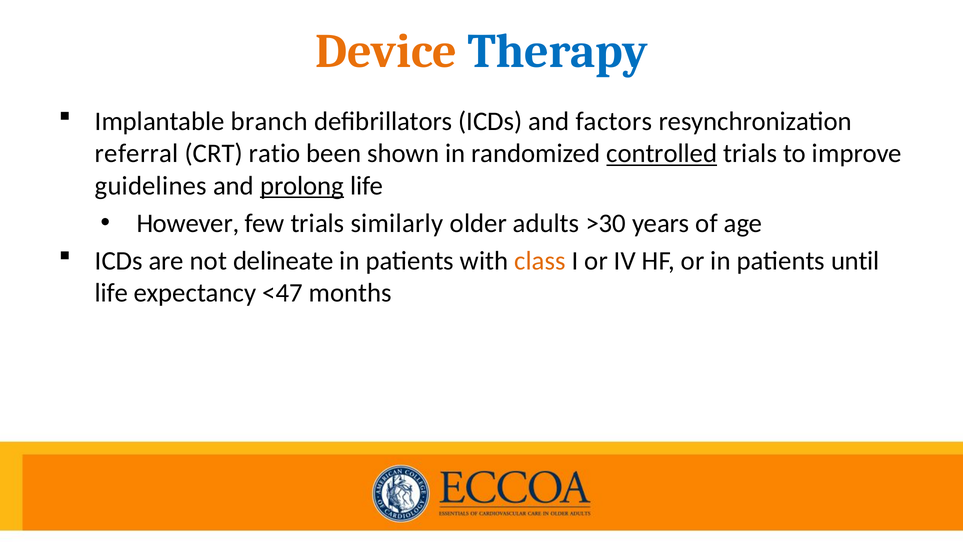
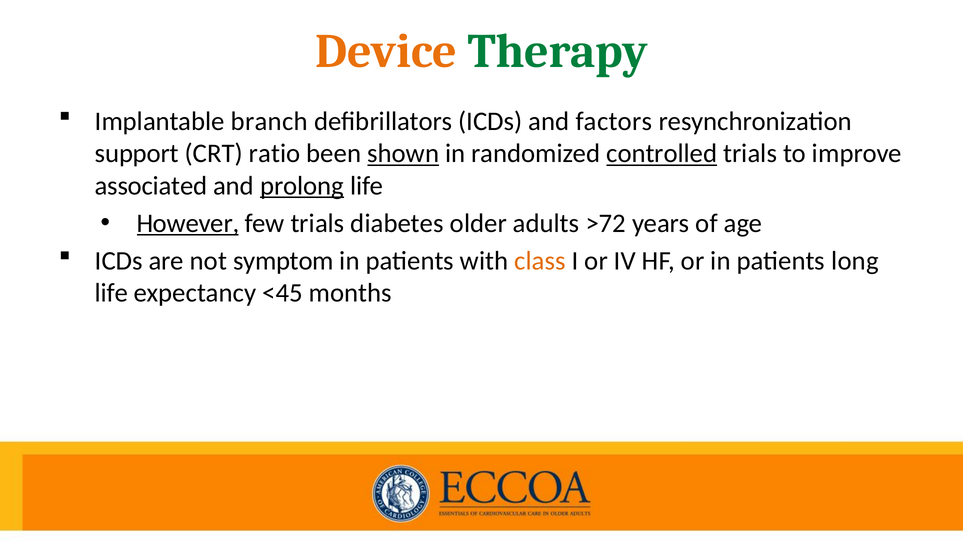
Therapy colour: blue -> green (558, 51)
referral: referral -> support (137, 154)
shown underline: none -> present (403, 154)
guidelines: guidelines -> associated (151, 186)
However underline: none -> present (188, 223)
similarly: similarly -> diabetes (397, 223)
>30: >30 -> >72 (606, 223)
delineate: delineate -> symptom (283, 261)
until: until -> long (855, 261)
<47: <47 -> <45 (282, 293)
